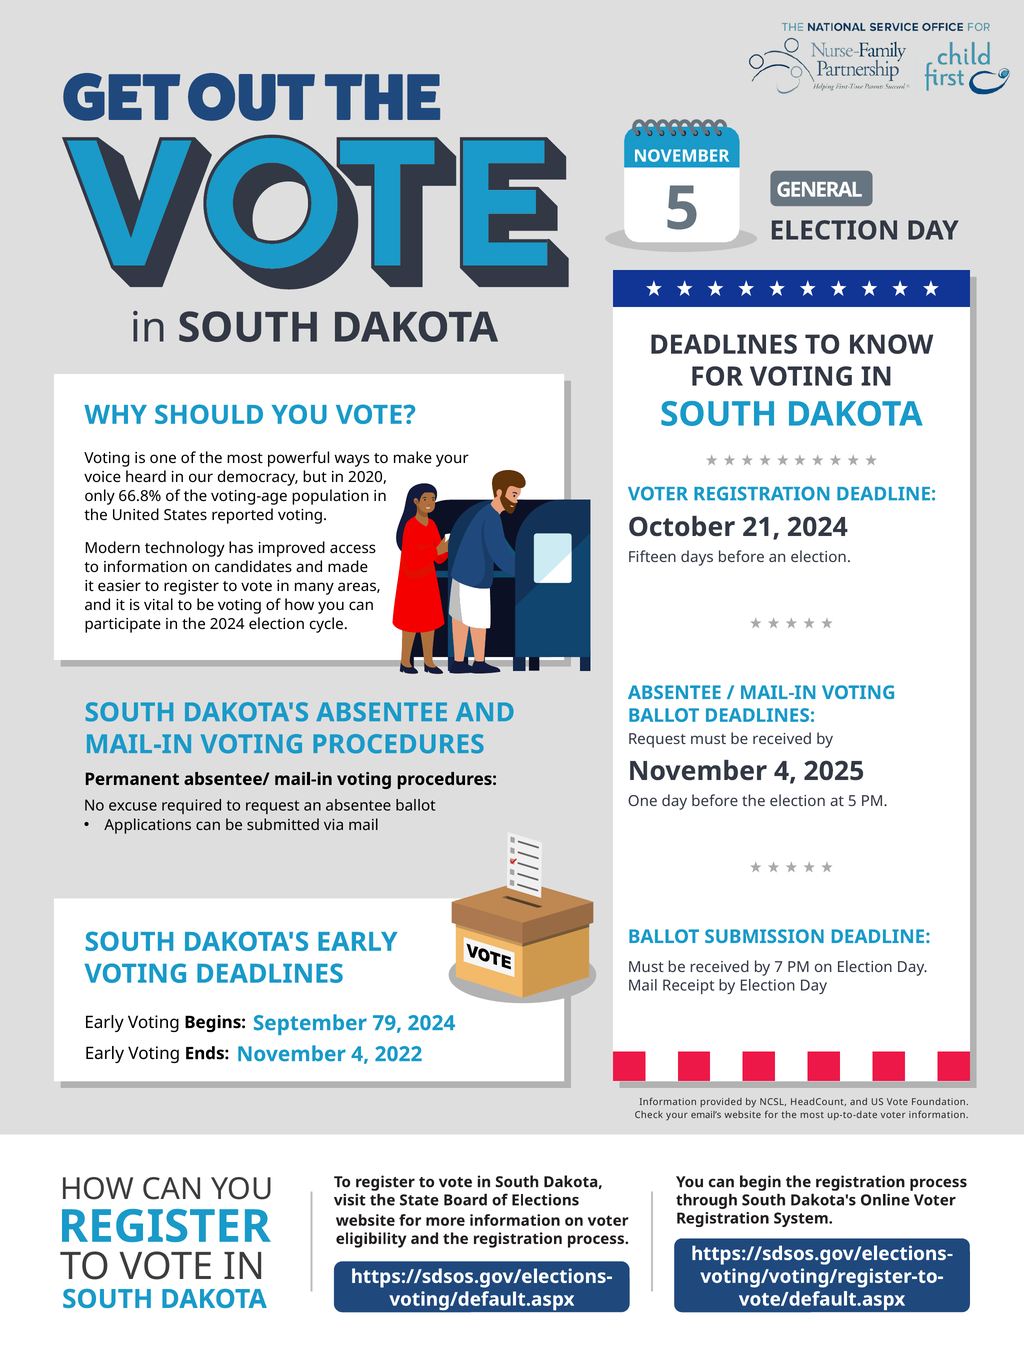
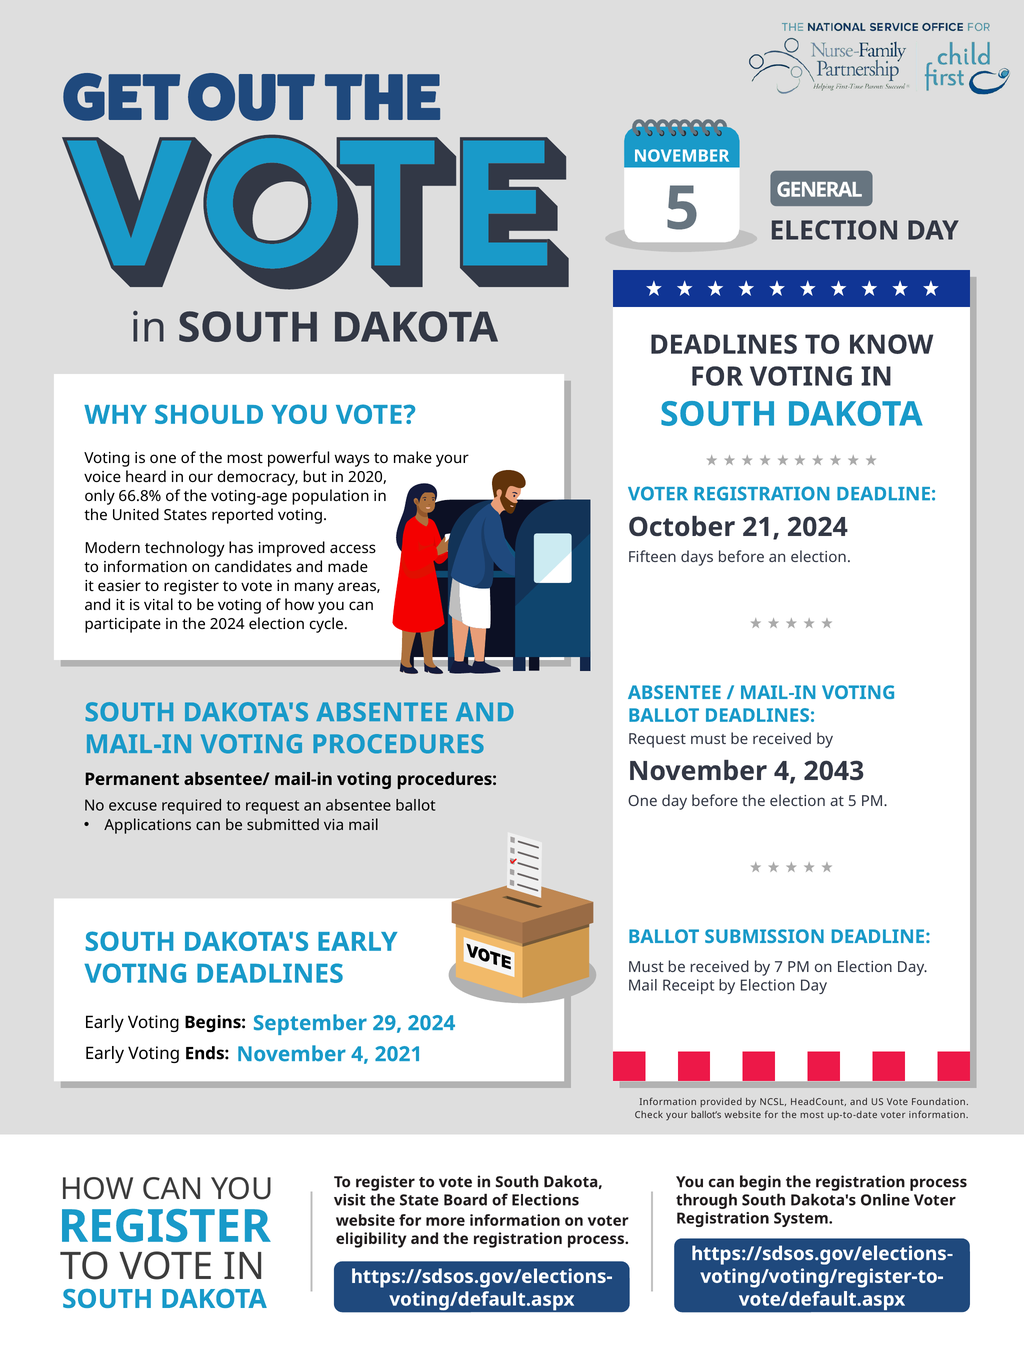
2025: 2025 -> 2043 (834, 771)
79: 79 -> 29 (387, 1023)
2022: 2022 -> 2021 (399, 1054)
email’s: email’s -> ballot’s (706, 1115)
